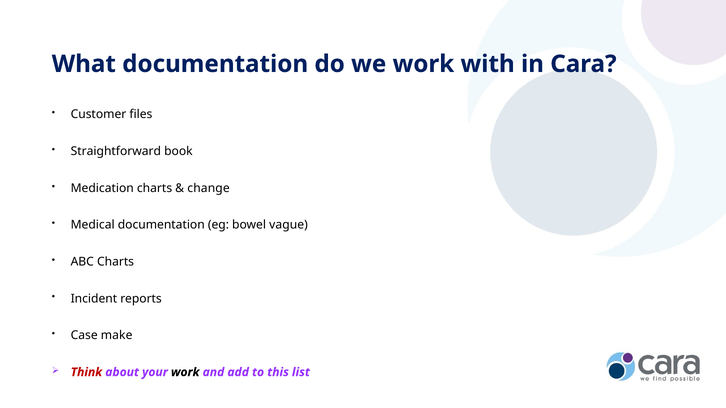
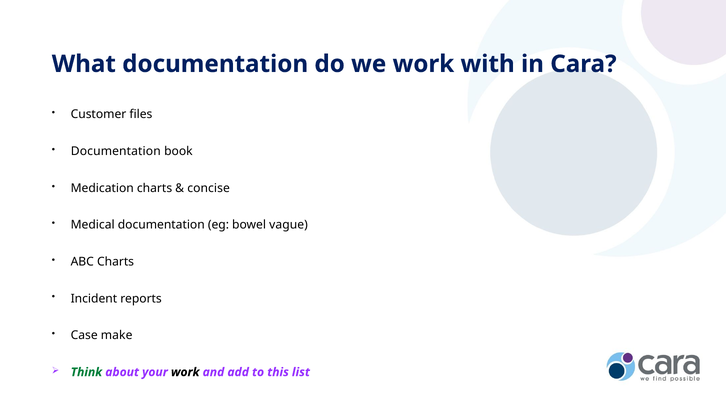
Straightforward: Straightforward -> Documentation (116, 151)
change: change -> concise (209, 188)
Think colour: red -> green (86, 373)
